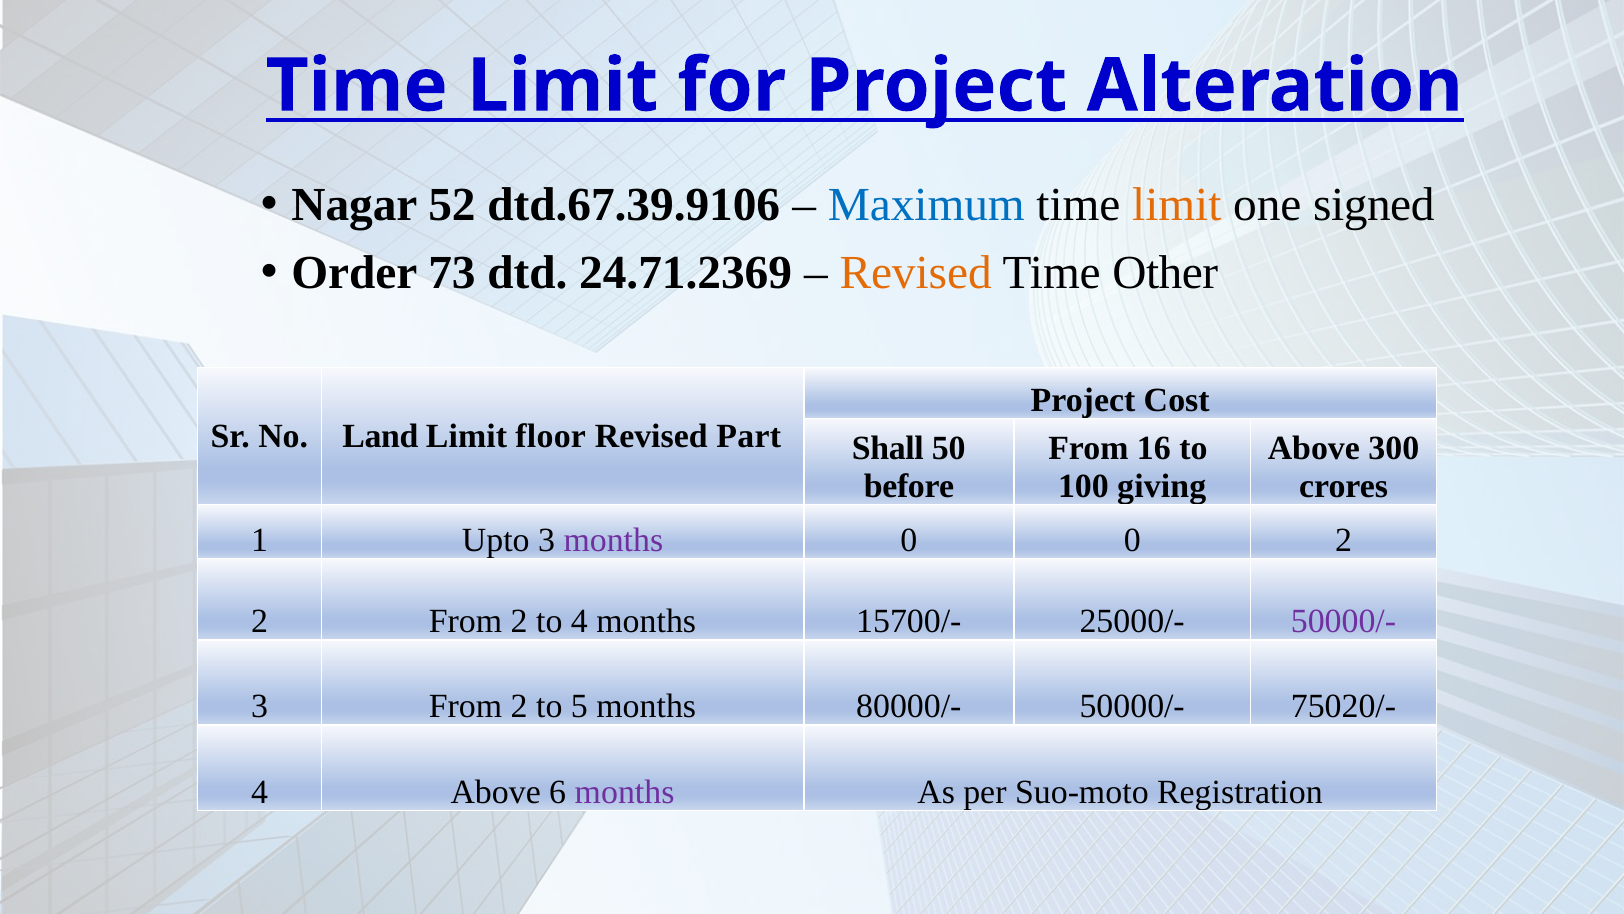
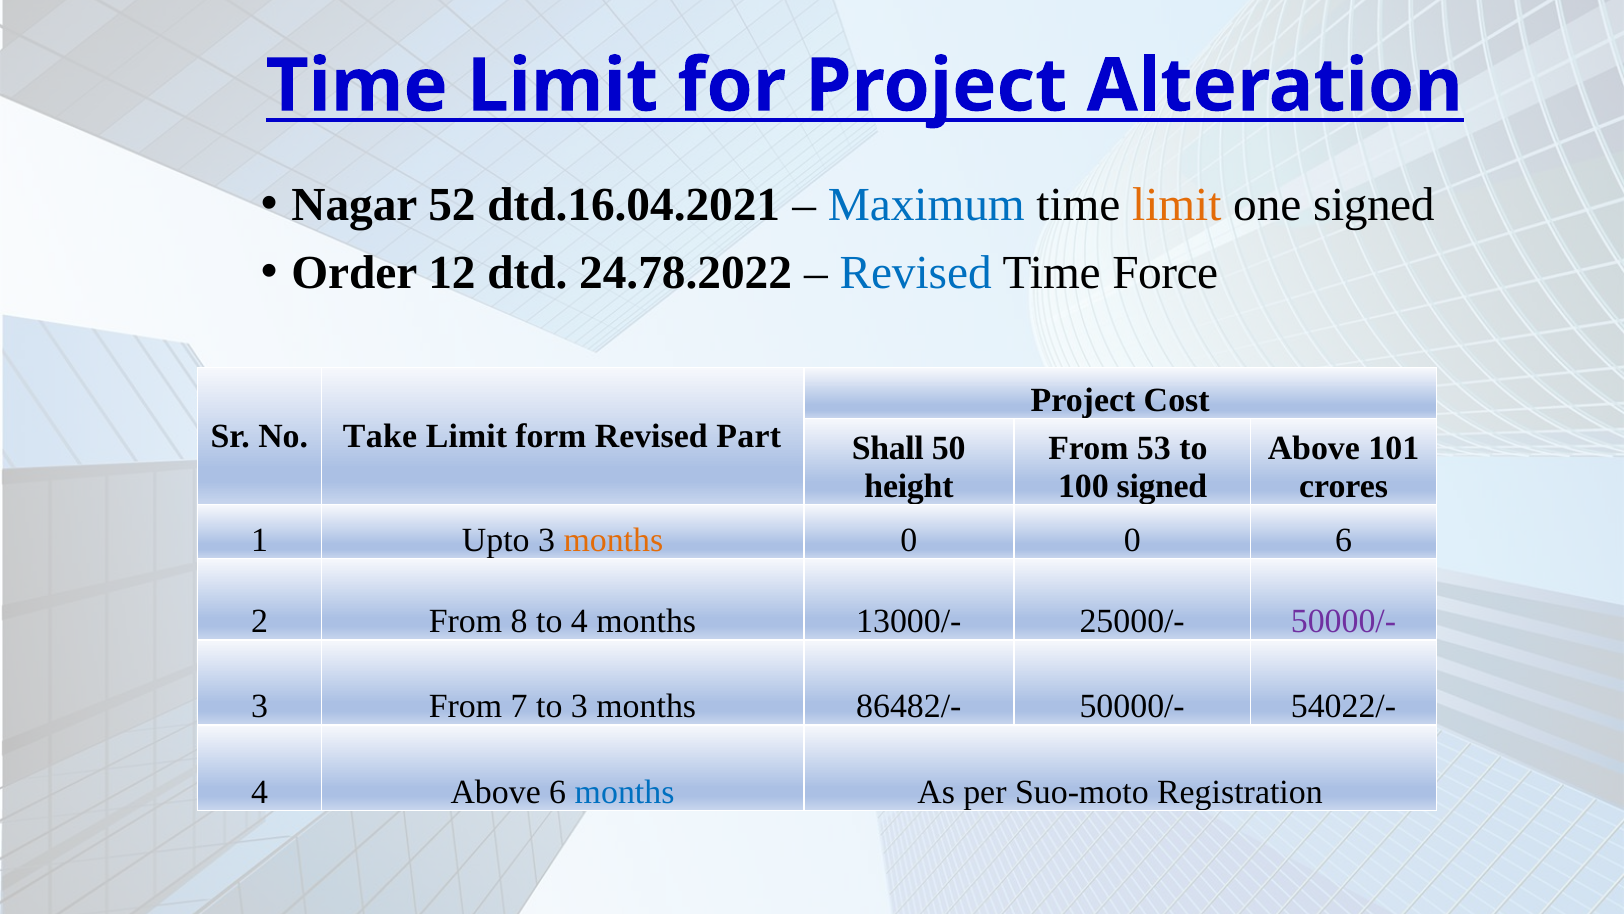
dtd.67.39.9106: dtd.67.39.9106 -> dtd.16.04.2021 (634, 204)
73: 73 -> 12 (452, 272)
24.71.2369: 24.71.2369 -> 24.78.2022 (686, 272)
Revised colour: orange -> blue (916, 272)
Other: Other -> Force (1165, 272)
Land: Land -> Take (380, 437)
floor: floor -> form (551, 437)
16: 16 -> 53 (1154, 448)
300: 300 -> 101 (1394, 448)
before: before -> height (909, 486)
100 giving: giving -> signed (1162, 486)
months colour: purple -> orange (613, 540)
0 2: 2 -> 6 (1344, 540)
2 From 2: 2 -> 8 (519, 621)
15700/-: 15700/- -> 13000/- (909, 621)
3 From 2: 2 -> 7 (519, 706)
to 5: 5 -> 3 (579, 706)
80000/-: 80000/- -> 86482/- (909, 706)
75020/-: 75020/- -> 54022/- (1343, 706)
months colour: purple -> blue (625, 791)
